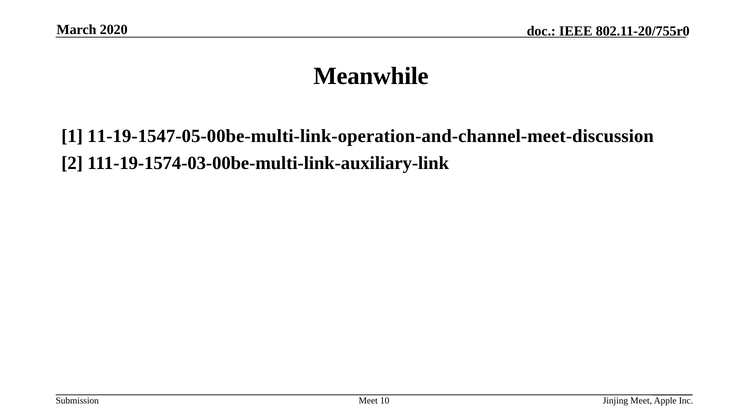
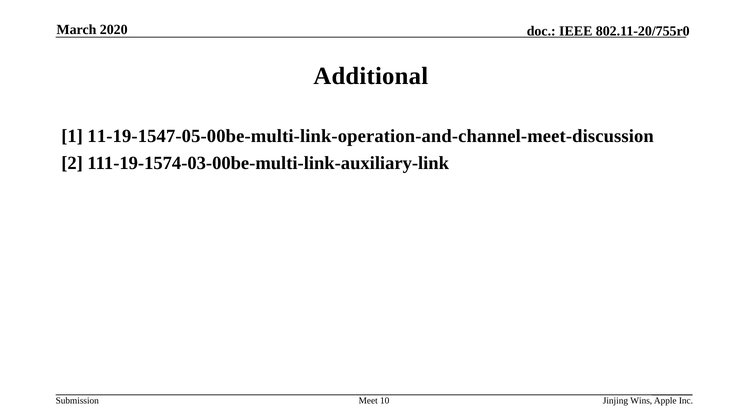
Meanwhile: Meanwhile -> Additional (371, 76)
Jinjing Meet: Meet -> Wins (641, 400)
